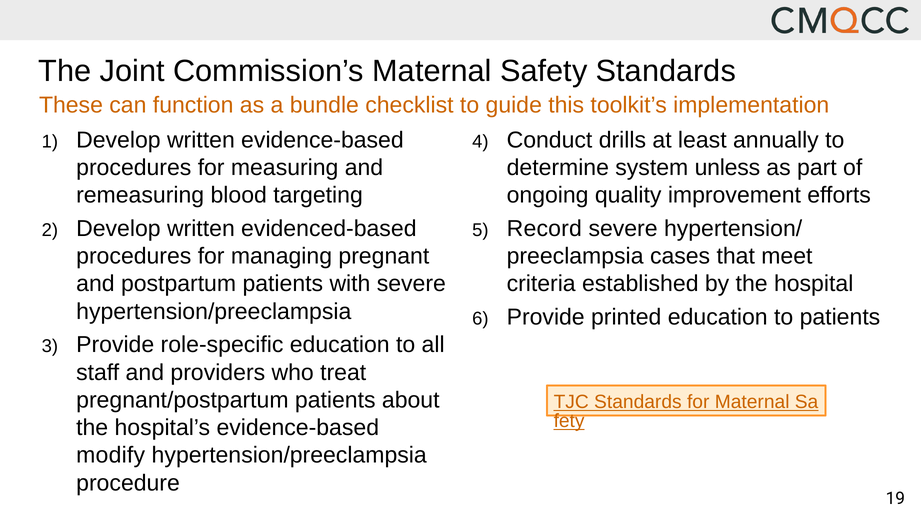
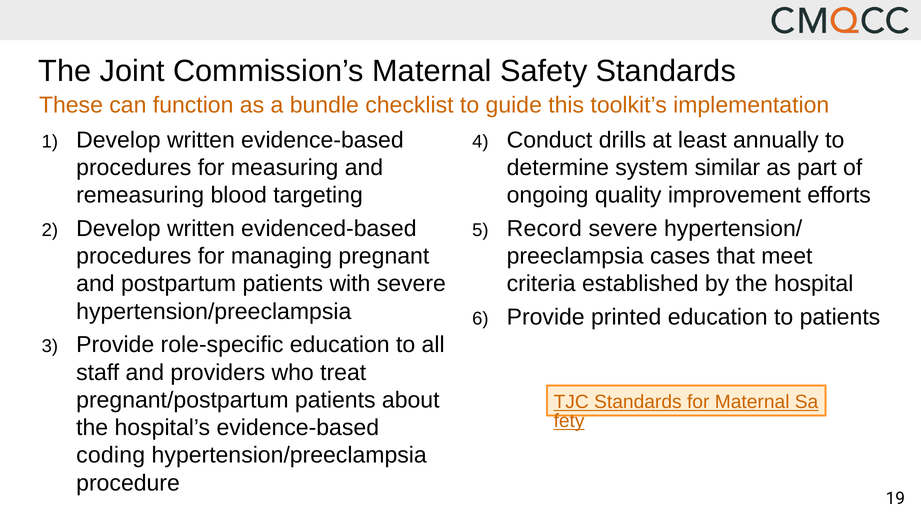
unless: unless -> similar (727, 168)
modify: modify -> coding (111, 455)
